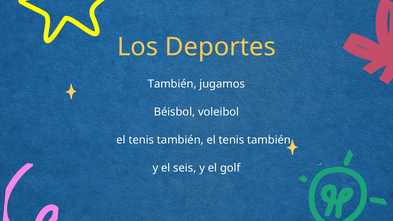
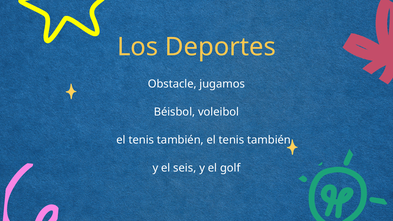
También: También -> Obstacle (172, 84)
